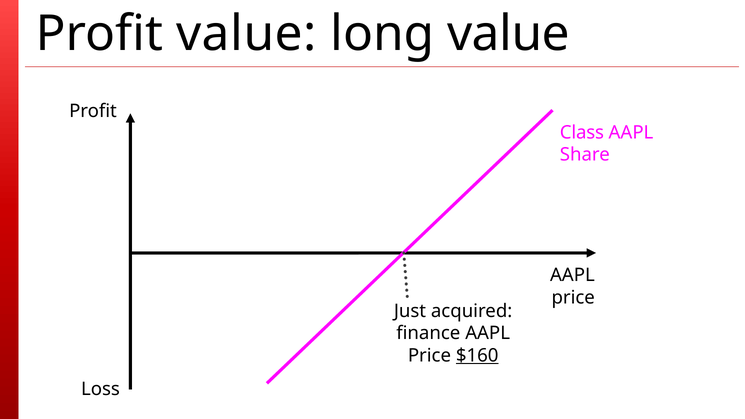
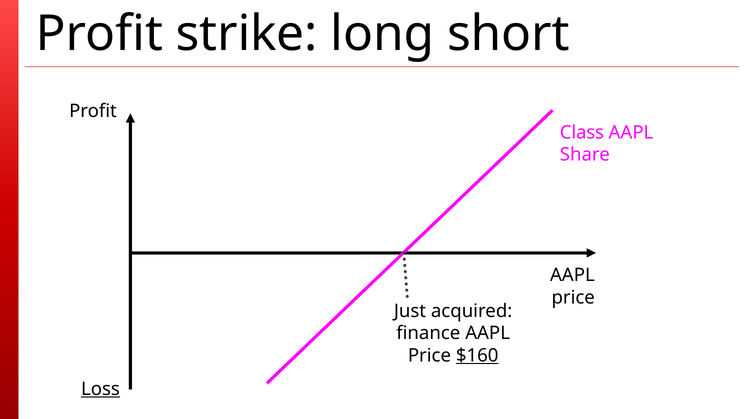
Profit value: value -> strike (247, 34)
long value: value -> short (508, 34)
Loss underline: none -> present (101, 389)
